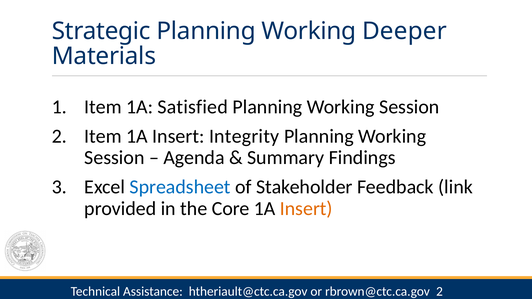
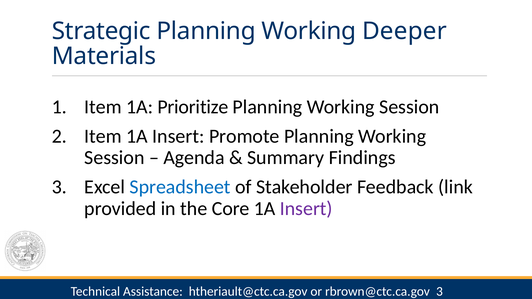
Satisfied: Satisfied -> Prioritize (193, 107)
Integrity: Integrity -> Promote (244, 136)
Insert colour: orange -> purple (306, 209)
2: 2 -> 3 (439, 292)
